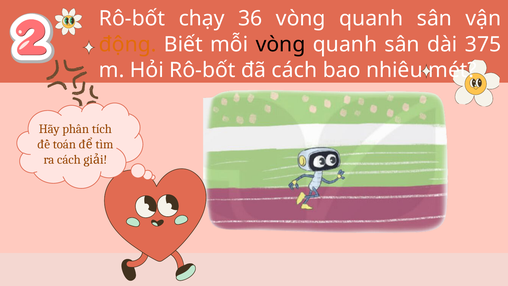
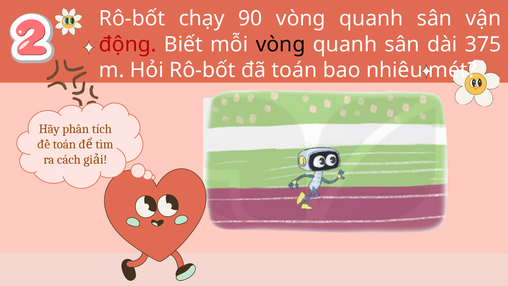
36: 36 -> 90 (250, 19)
động colour: orange -> red (128, 44)
đã cách: cách -> toán (294, 70)
